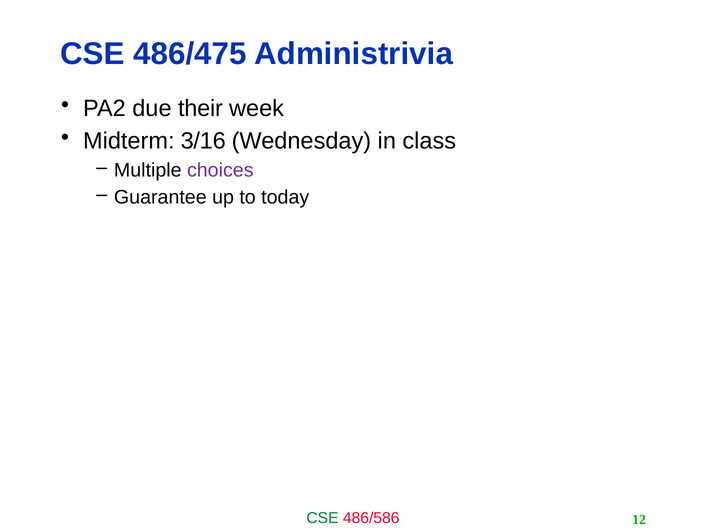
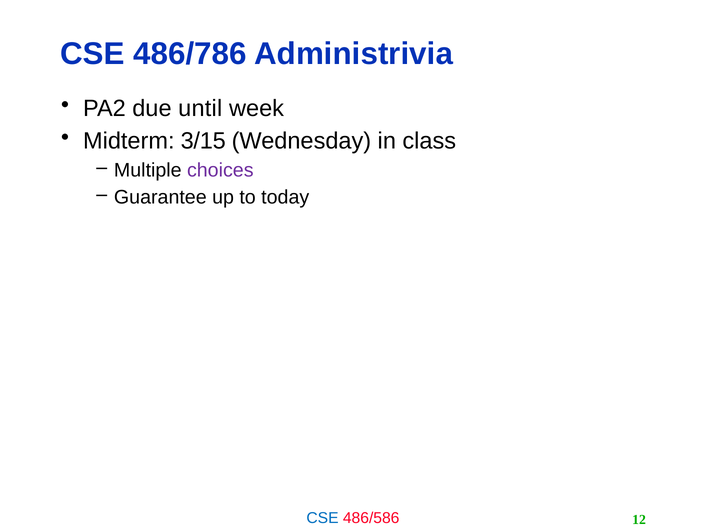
486/475: 486/475 -> 486/786 (190, 54)
their: their -> until (200, 108)
3/16: 3/16 -> 3/15 (203, 141)
CSE colour: green -> blue (323, 517)
